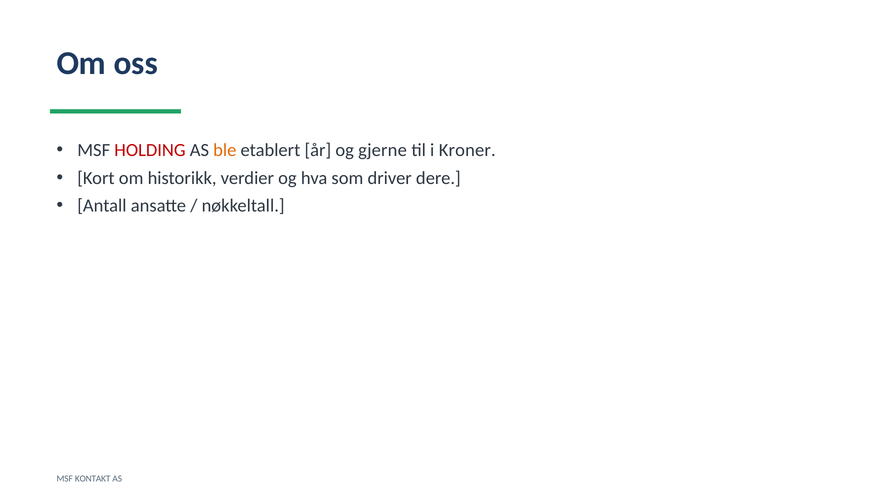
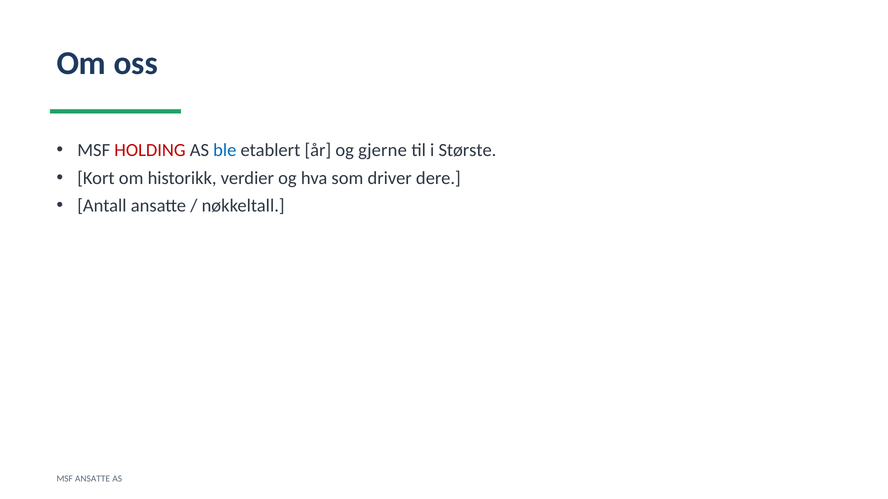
ble colour: orange -> blue (225, 150)
Kroner: Kroner -> Største (467, 150)
MSF KONTAKT: KONTAKT -> ANSATTE (93, 479)
